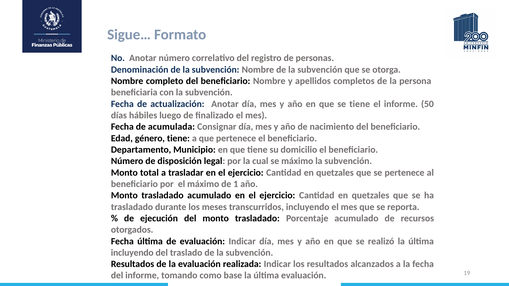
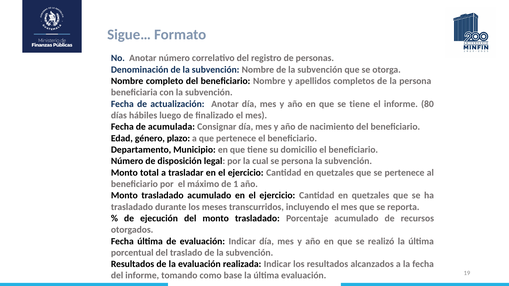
50: 50 -> 80 (427, 104)
género tiene: tiene -> plazo (178, 138)
se máximo: máximo -> persona (297, 161)
incluyendo: incluyendo -> porcentual (132, 253)
